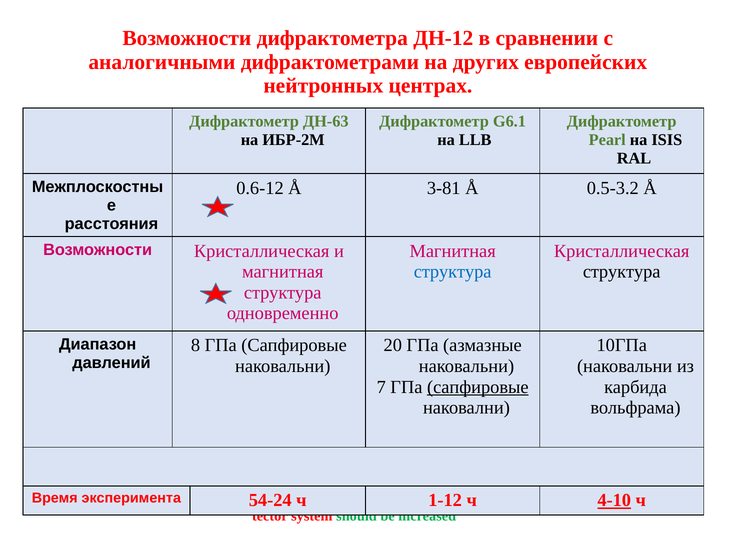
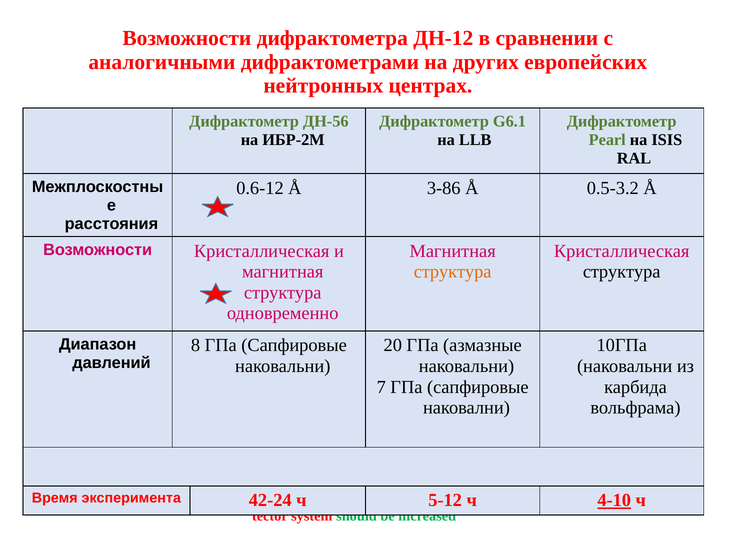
ДН-63: ДН-63 -> ДН-56 (326, 121)
3-81: 3-81 -> 3-86 (444, 188)
структура colour: blue -> orange (453, 272)
сапфировые underline: present -> none (478, 387)
54-24: 54-24 -> 42-24 (270, 500)
1-12: 1-12 -> 5-12 (445, 500)
